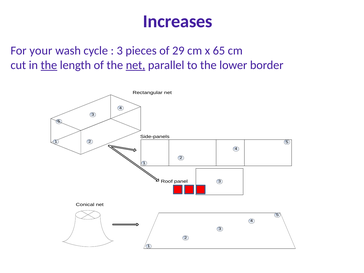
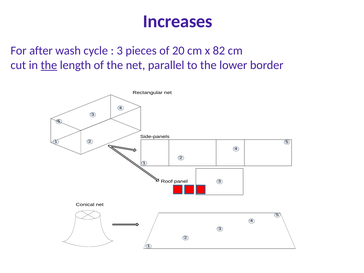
your: your -> after (41, 51)
29: 29 -> 20 (178, 51)
65: 65 -> 82 (219, 51)
net underline: present -> none (136, 65)
